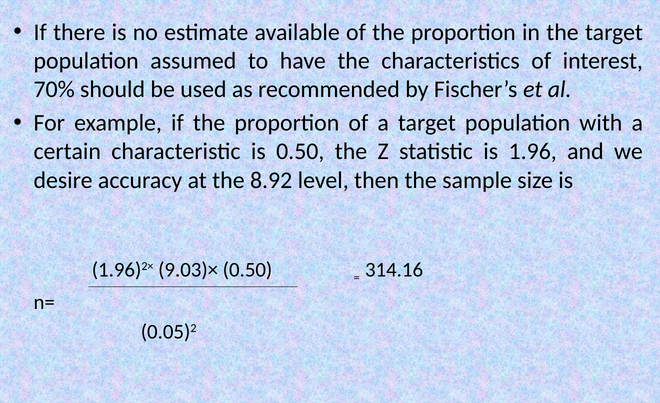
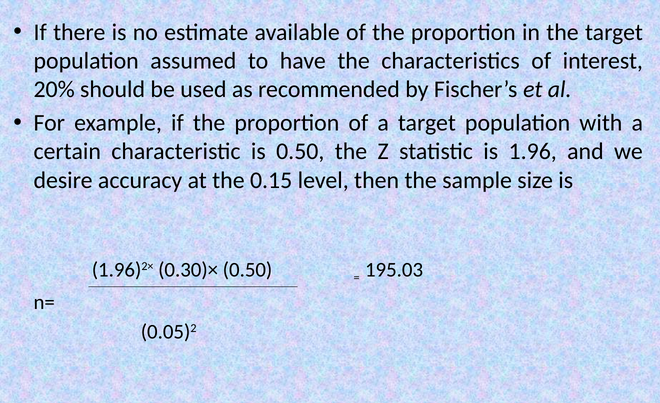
70%: 70% -> 20% (54, 89)
8.92: 8.92 -> 0.15 (271, 180)
9.03)×: 9.03)× -> 0.30)× (188, 269)
314.16: 314.16 -> 195.03 (394, 269)
